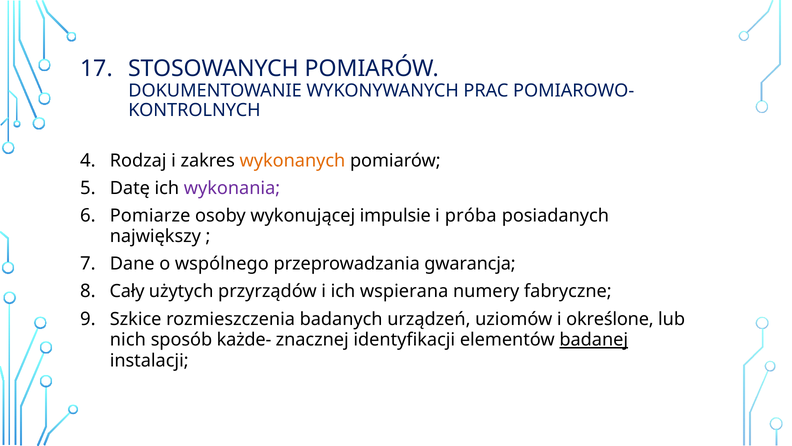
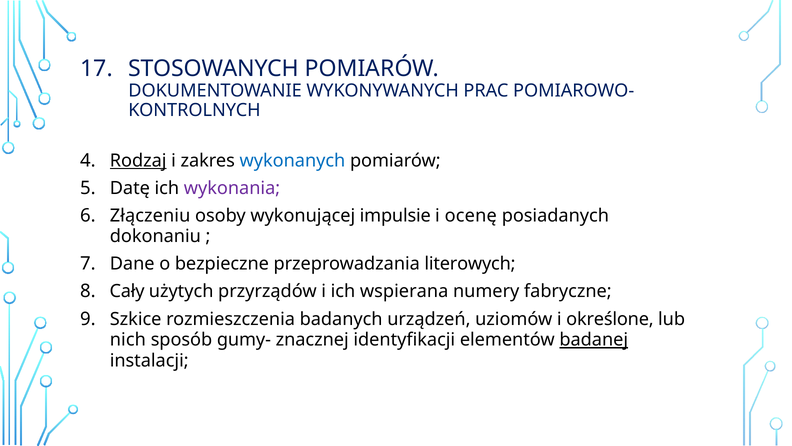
Rodzaj underline: none -> present (138, 160)
wykonanych colour: orange -> blue (292, 160)
Pomiarze: Pomiarze -> Złączeniu (150, 215)
próba: próba -> ocenę (471, 215)
największy: największy -> dokonaniu (155, 236)
wspólnego: wspólnego -> bezpieczne (222, 264)
gwarancja: gwarancja -> literowych (470, 264)
każde-: każde- -> gumy- (244, 340)
